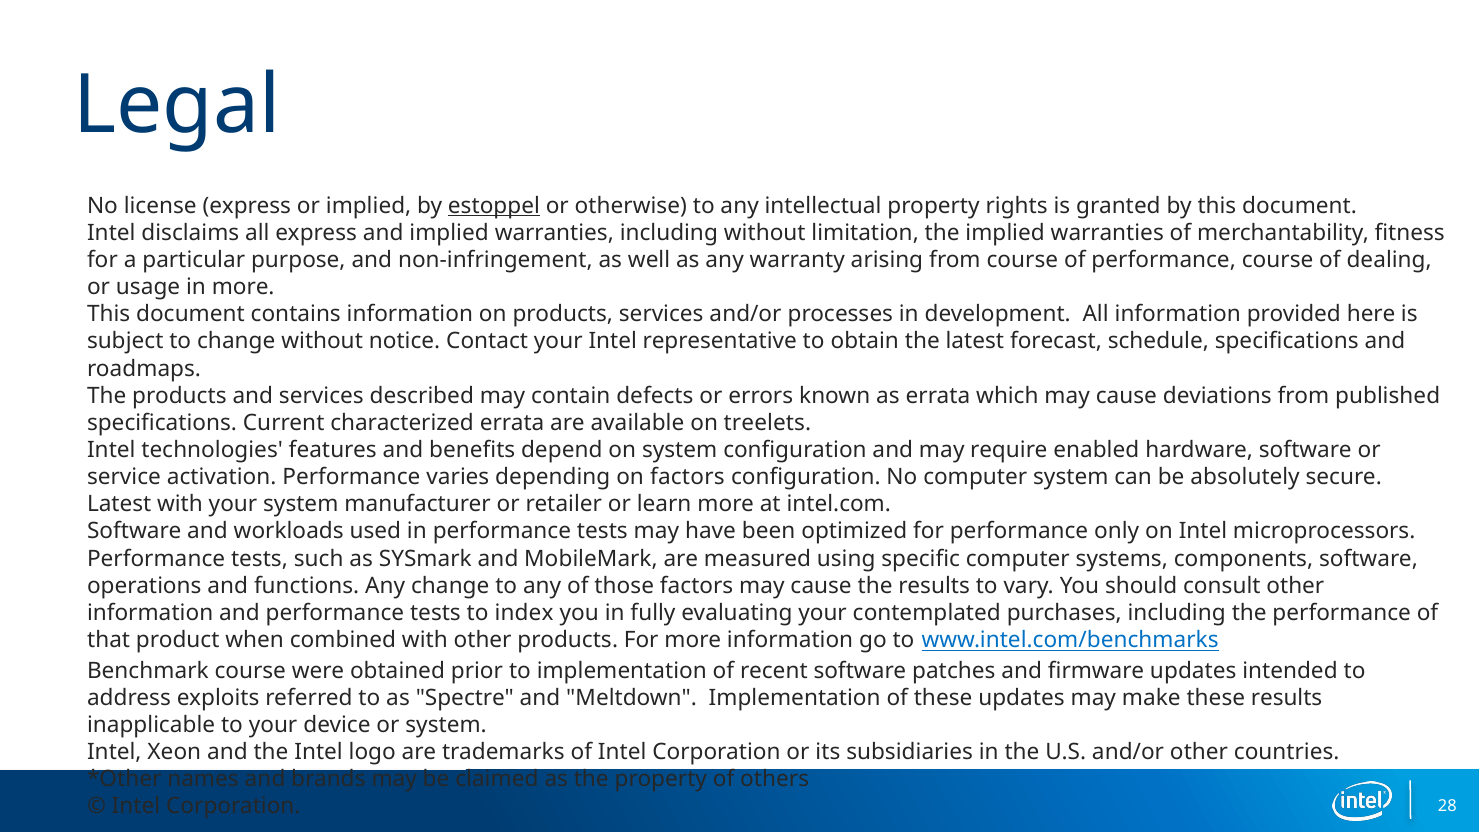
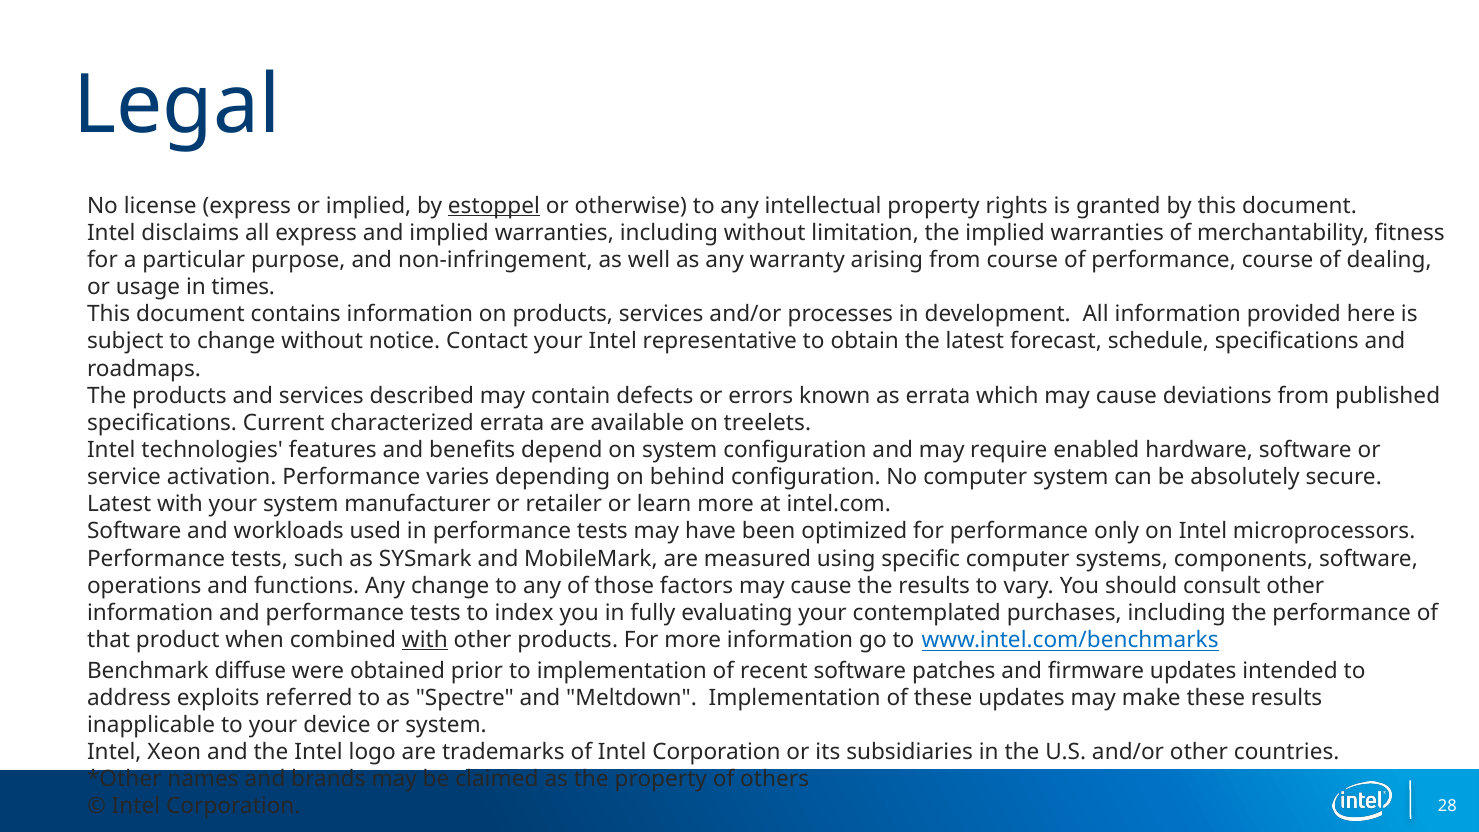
in more: more -> times (243, 287)
on factors: factors -> behind (687, 477)
with underline: none -> present (425, 640)
Benchmark course: course -> diffuse (250, 671)
